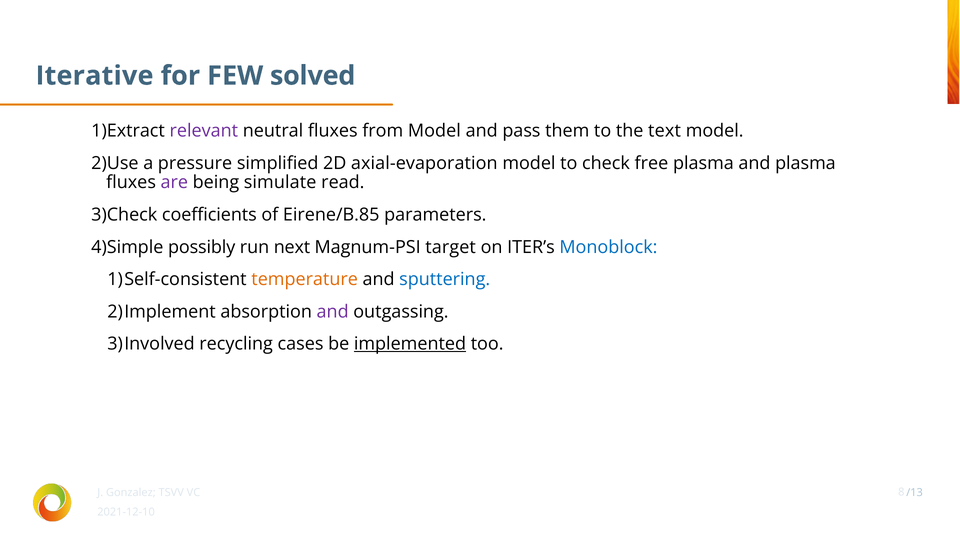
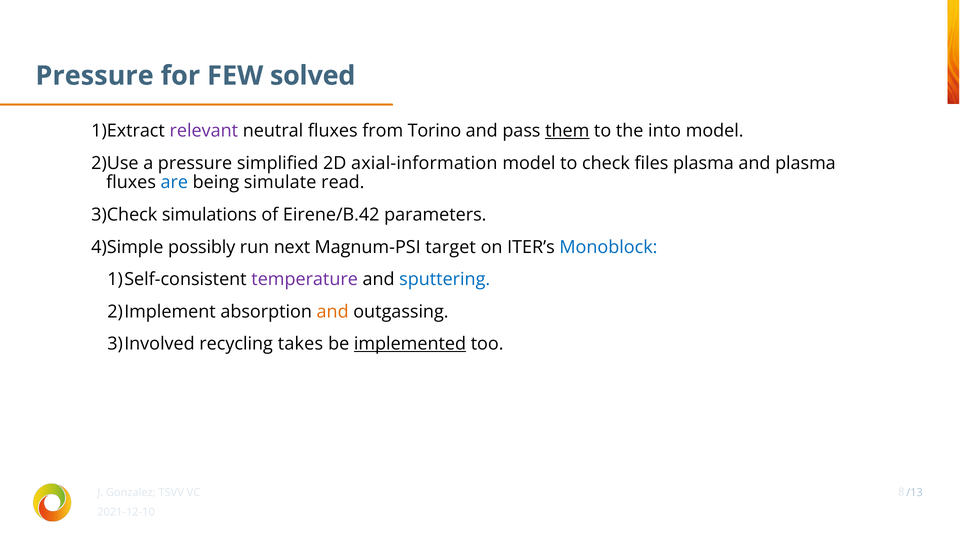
Iterative: Iterative -> Pressure (95, 76)
from Model: Model -> Torino (435, 131)
them underline: none -> present (567, 131)
text: text -> into (665, 131)
axial-evaporation: axial-evaporation -> axial-information (424, 163)
free: free -> files (651, 163)
are colour: purple -> blue (174, 183)
coefficients: coefficients -> simulations (209, 215)
Eirene/B.85: Eirene/B.85 -> Eirene/B.42 (331, 215)
temperature colour: orange -> purple (305, 279)
and colour: purple -> orange (333, 312)
cases: cases -> takes (300, 344)
